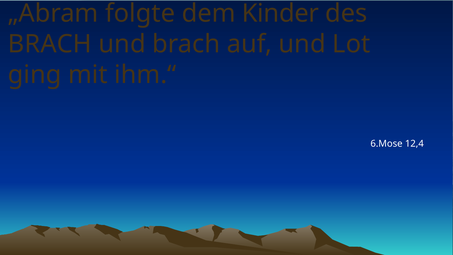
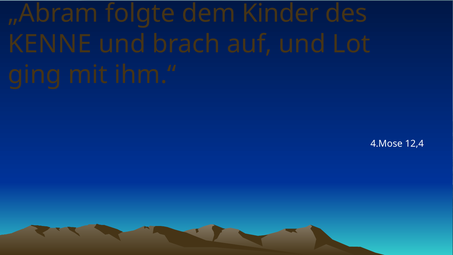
BRACH: BRACH -> KENNE (50, 44)
6.Mose: 6.Mose -> 4.Mose (386, 143)
